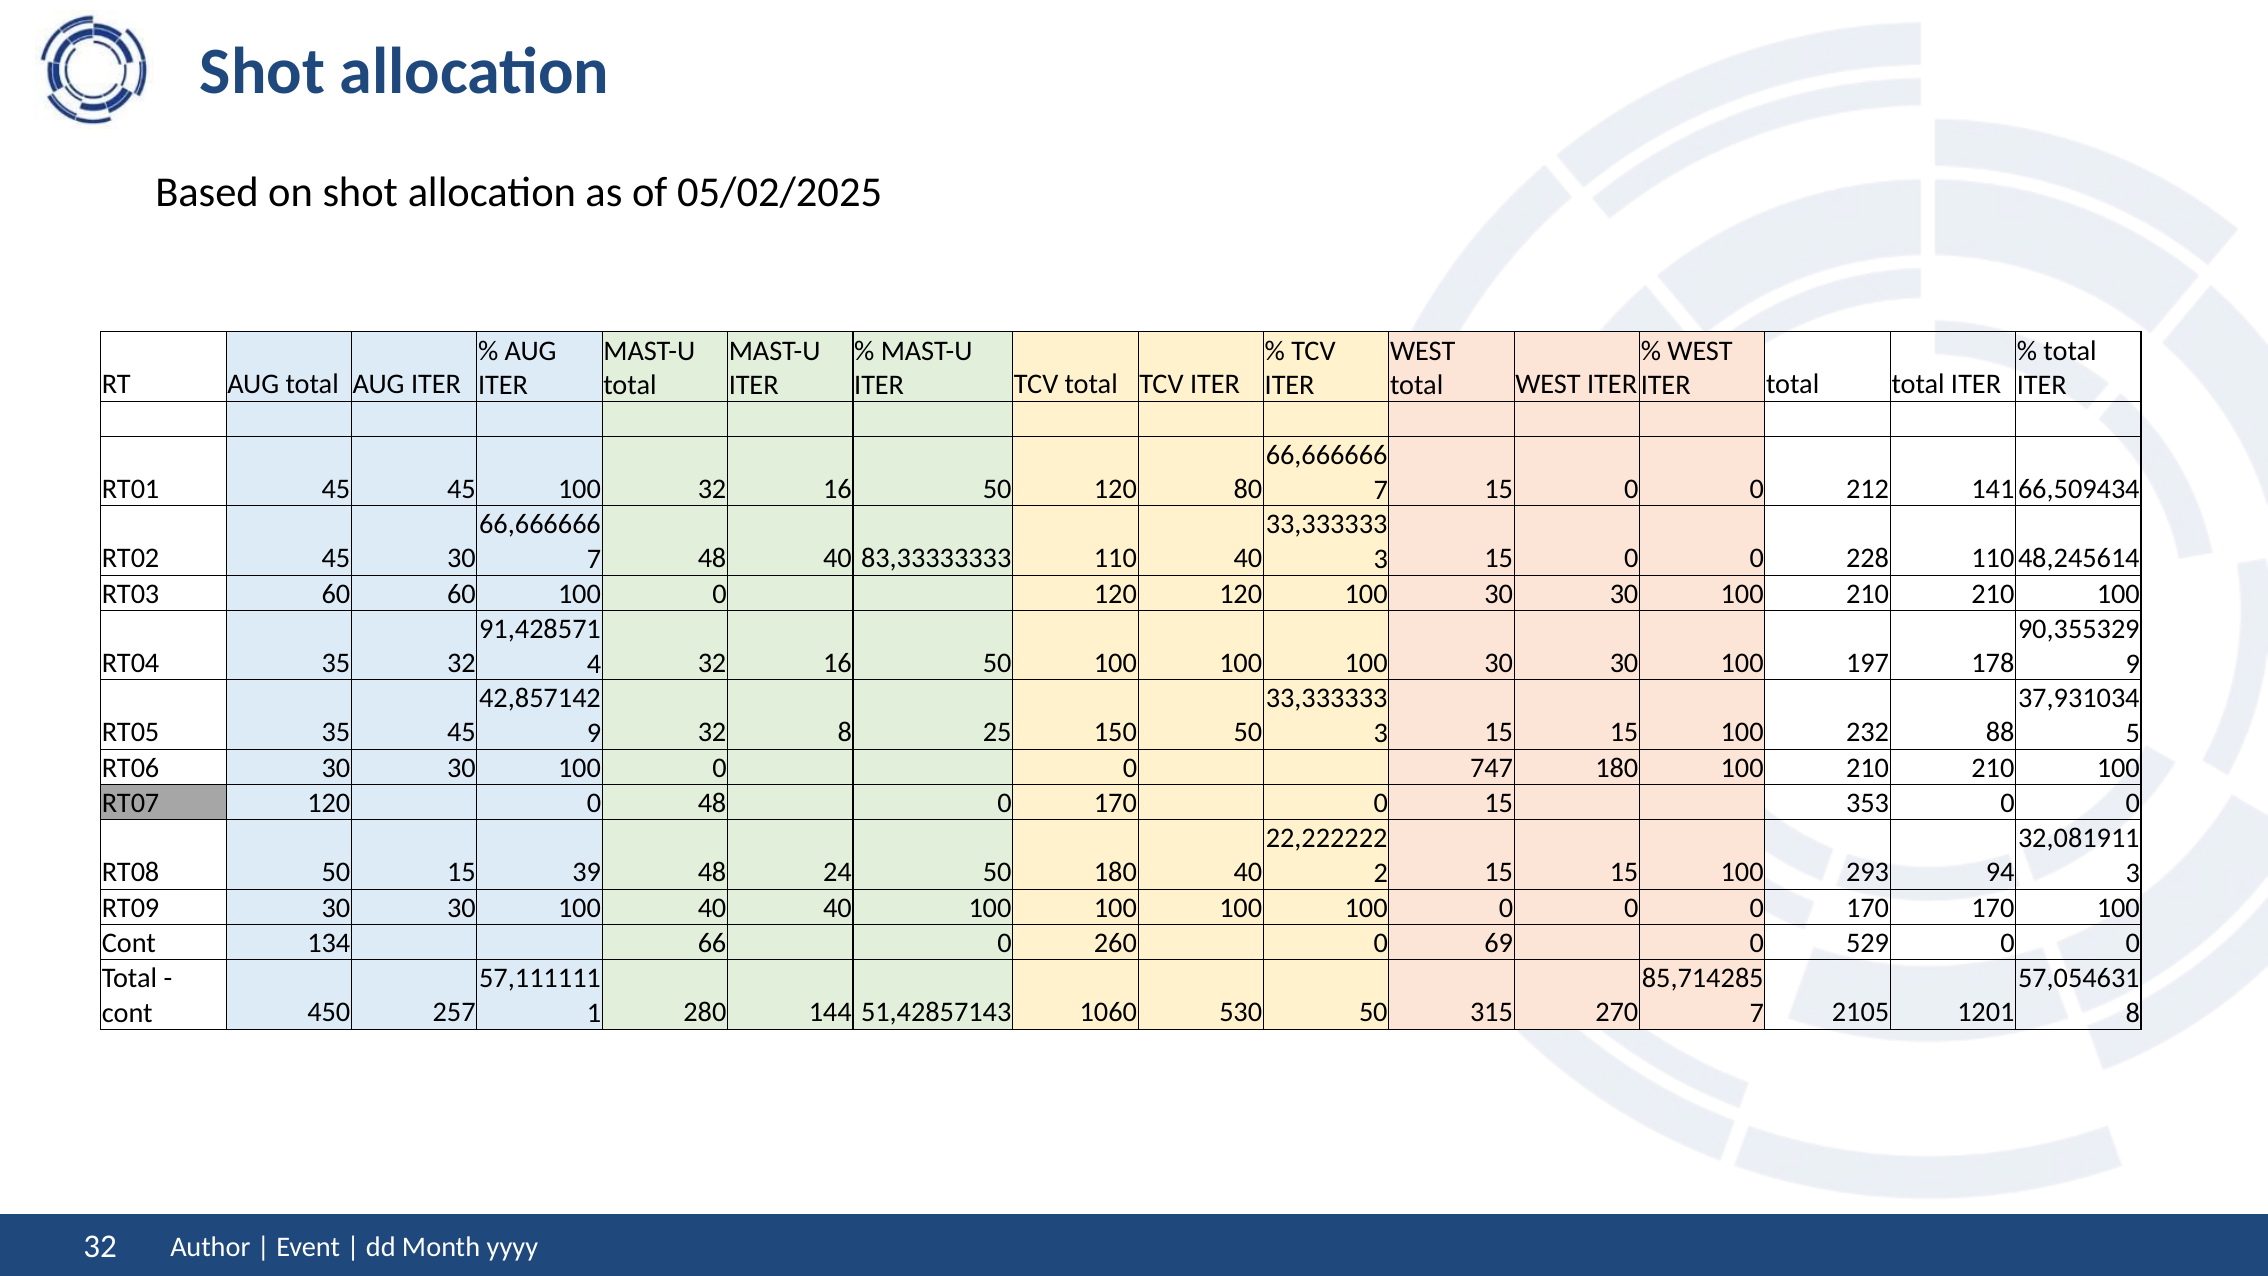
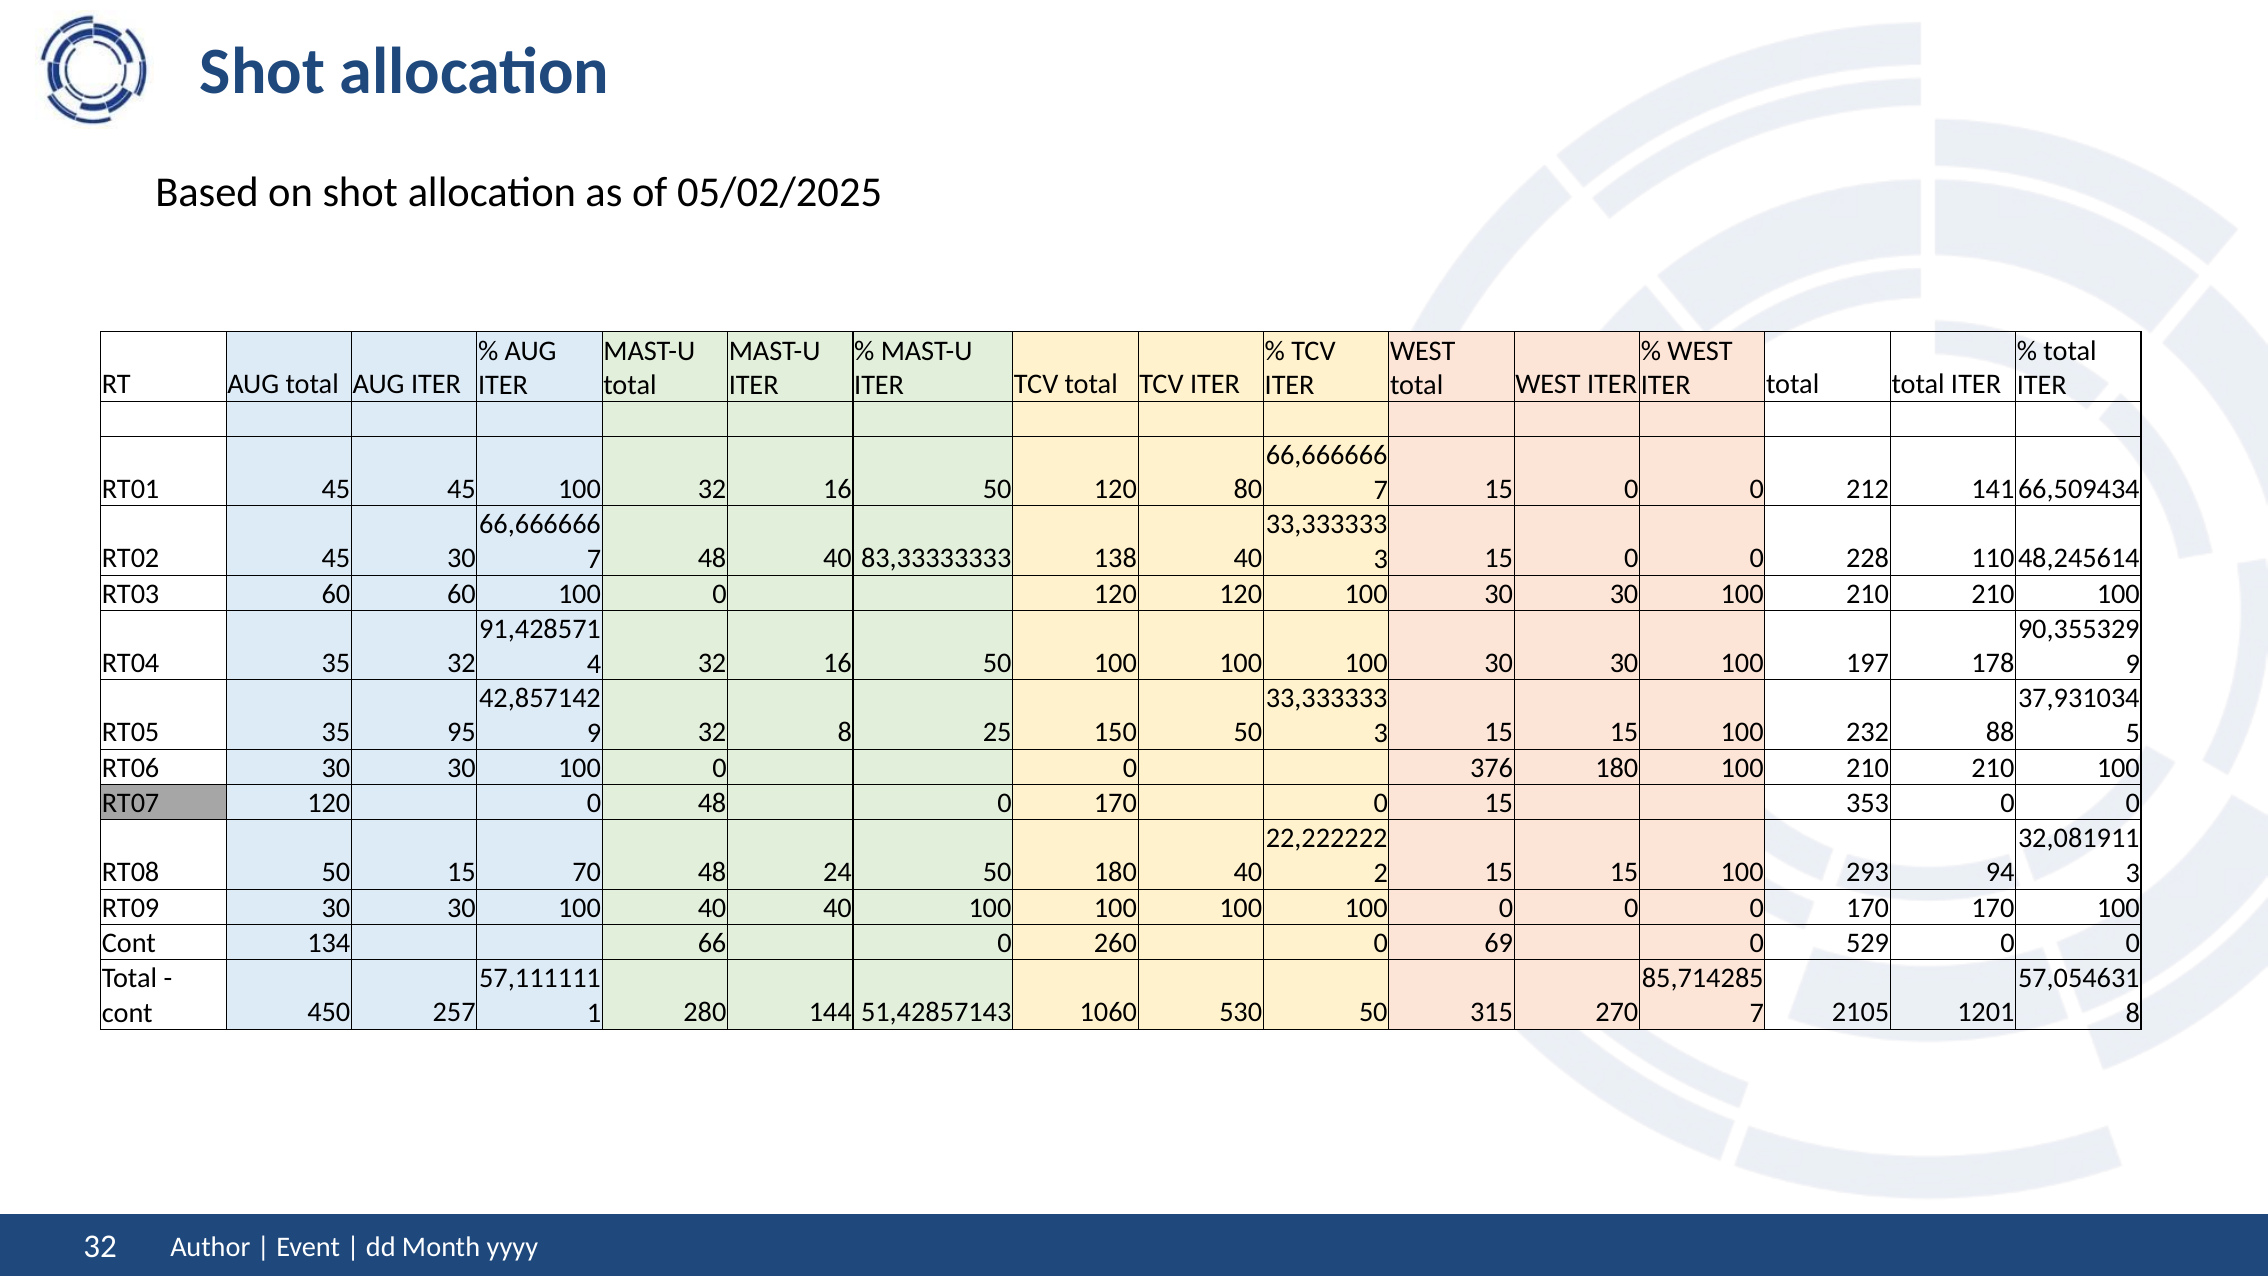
110: 110 -> 138 (1115, 558)
35 45: 45 -> 95 (461, 732)
747: 747 -> 376 (1491, 768)
39: 39 -> 70 (587, 872)
